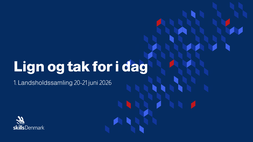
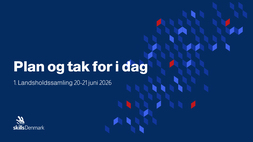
Lign: Lign -> Plan (29, 67)
